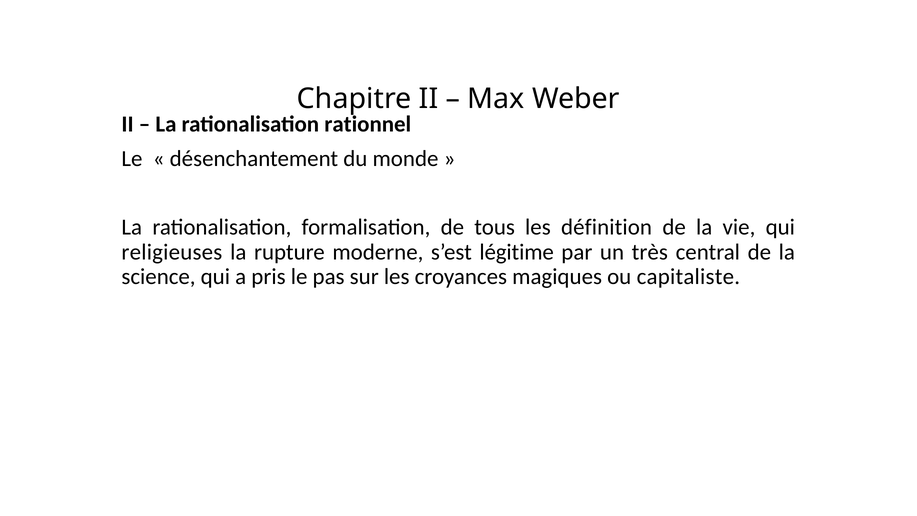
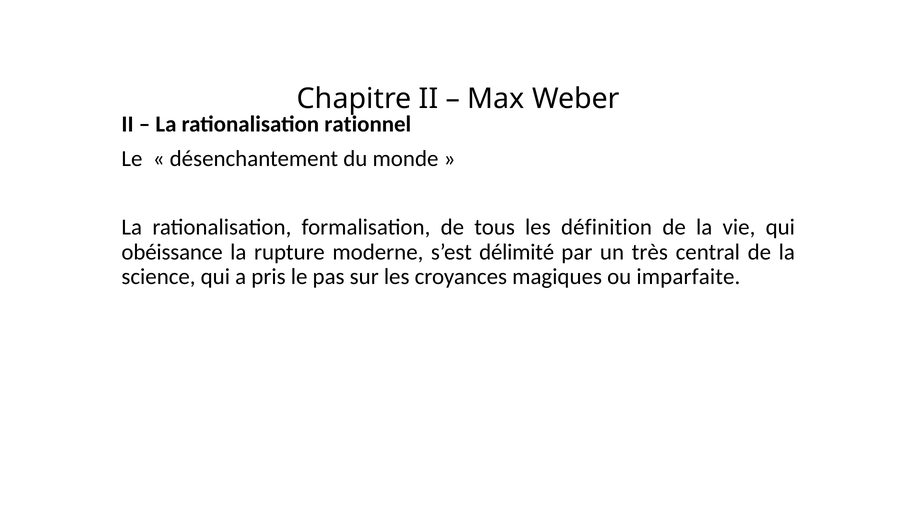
religieuses: religieuses -> obéissance (172, 252)
légitime: légitime -> délimité (517, 252)
capitaliste: capitaliste -> imparfaite (688, 277)
